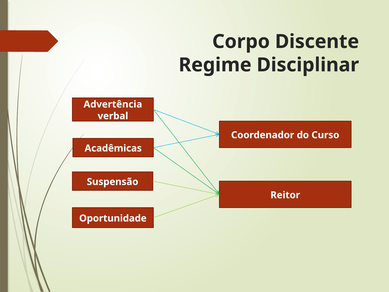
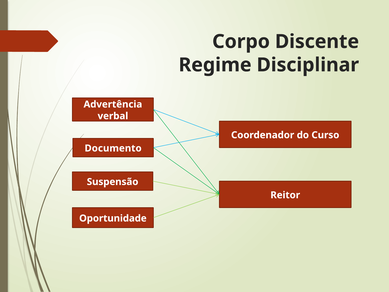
Acadêmicas: Acadêmicas -> Documento (113, 148)
